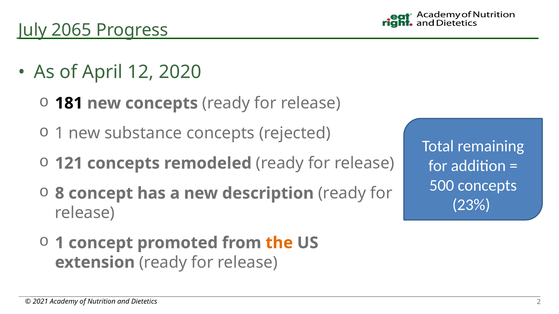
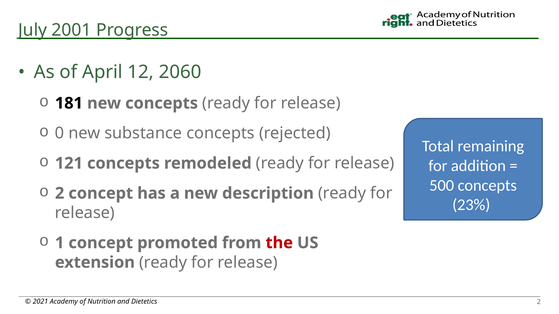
2065: 2065 -> 2001 (72, 30)
2020: 2020 -> 2060 (180, 72)
1: 1 -> 0 (60, 133)
8: 8 -> 2 (60, 194)
the colour: orange -> red (279, 243)
